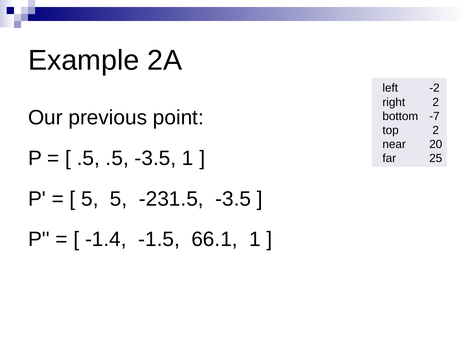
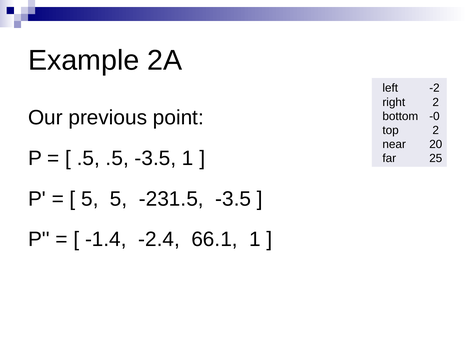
-7: -7 -> -0 (434, 116)
-1.5: -1.5 -> -2.4 (159, 239)
